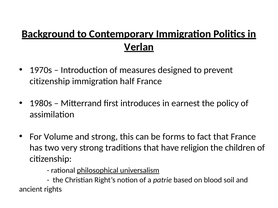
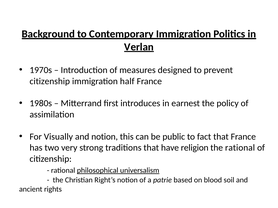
Volume: Volume -> Visually (58, 137)
and strong: strong -> notion (105, 137)
forms: forms -> public (174, 137)
the children: children -> rational (240, 148)
